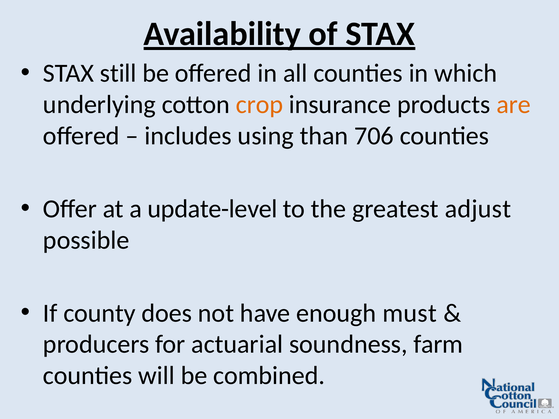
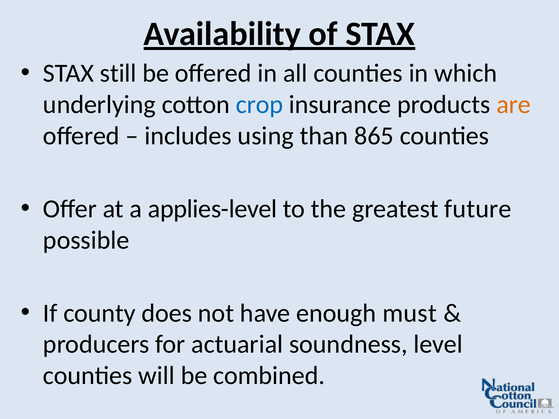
crop colour: orange -> blue (259, 105)
706: 706 -> 865 (374, 136)
update-level: update-level -> applies-level (213, 209)
adjust: adjust -> future (478, 209)
farm: farm -> level (438, 345)
